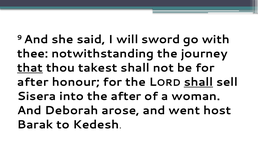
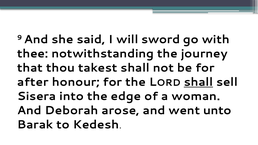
that underline: present -> none (30, 68)
the after: after -> edge (126, 96)
host: host -> unto (217, 110)
